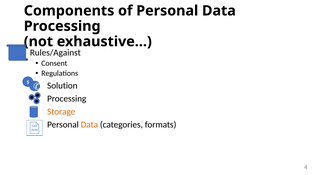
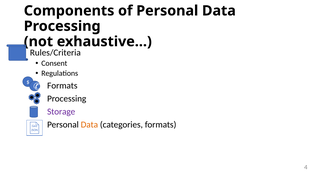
Rules/Against: Rules/Against -> Rules/Criteria (55, 53)
Solution: Solution -> Formats (62, 86)
Storage colour: orange -> purple (61, 112)
